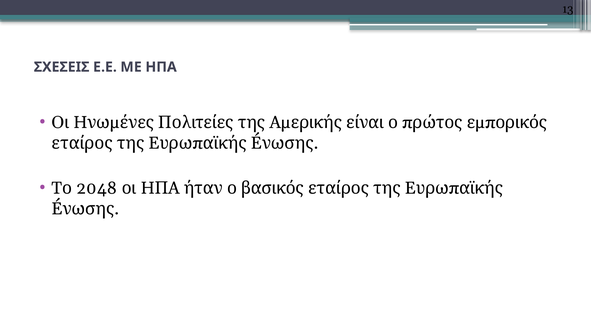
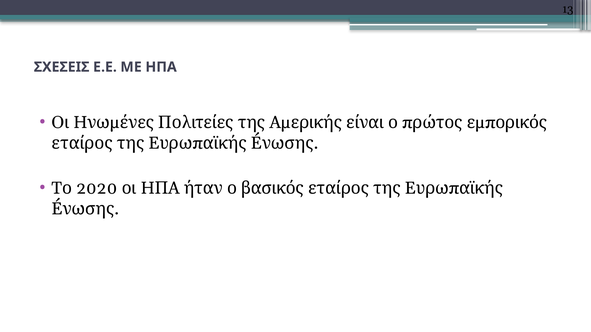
2048: 2048 -> 2020 (97, 189)
